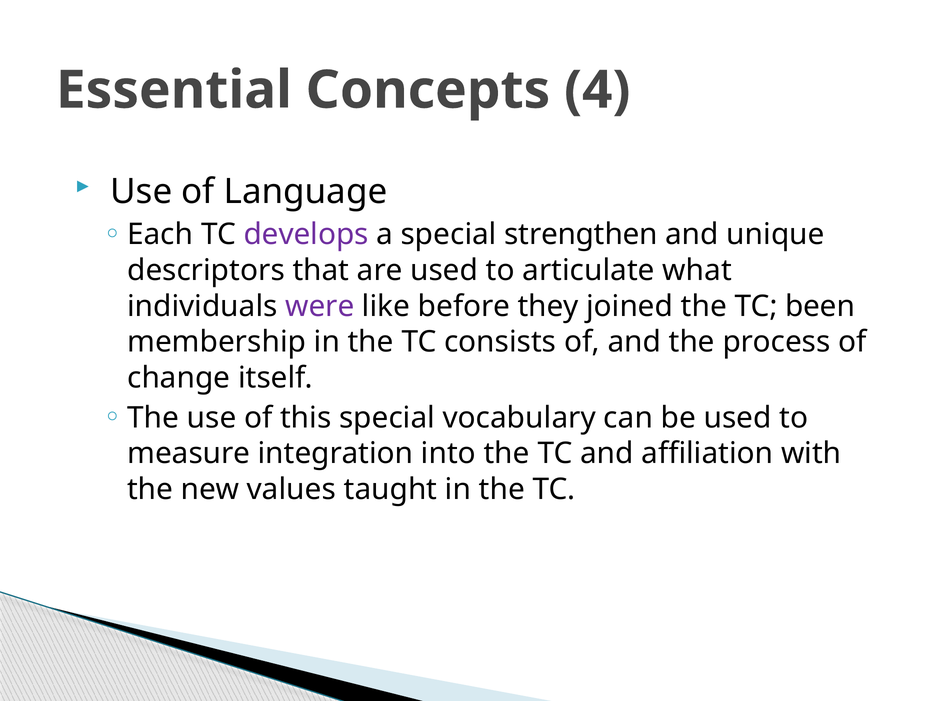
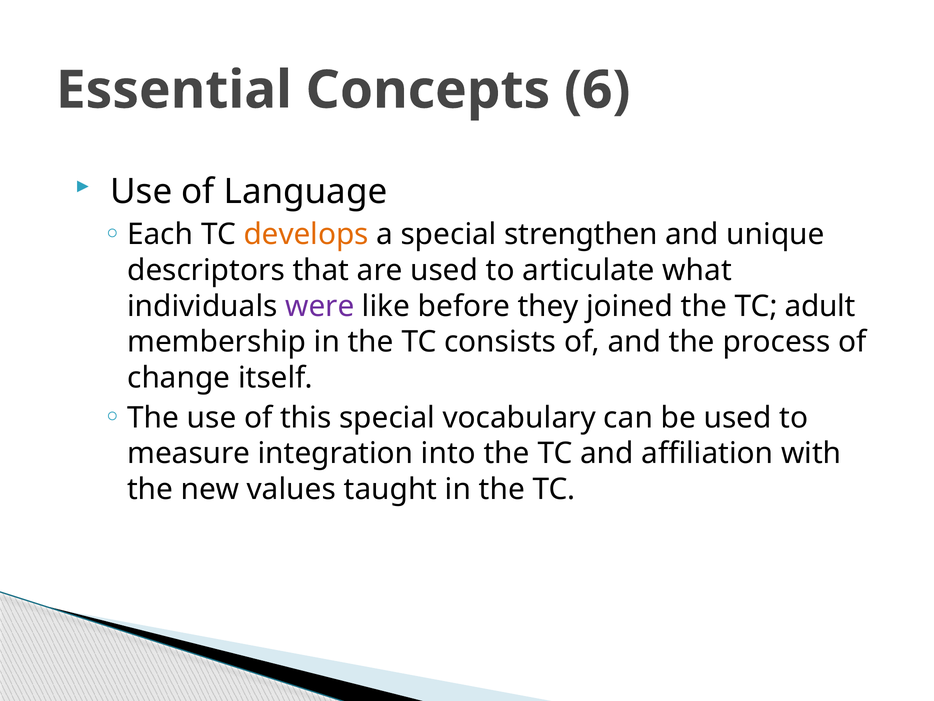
4: 4 -> 6 (597, 90)
develops colour: purple -> orange (306, 234)
been: been -> adult (820, 306)
